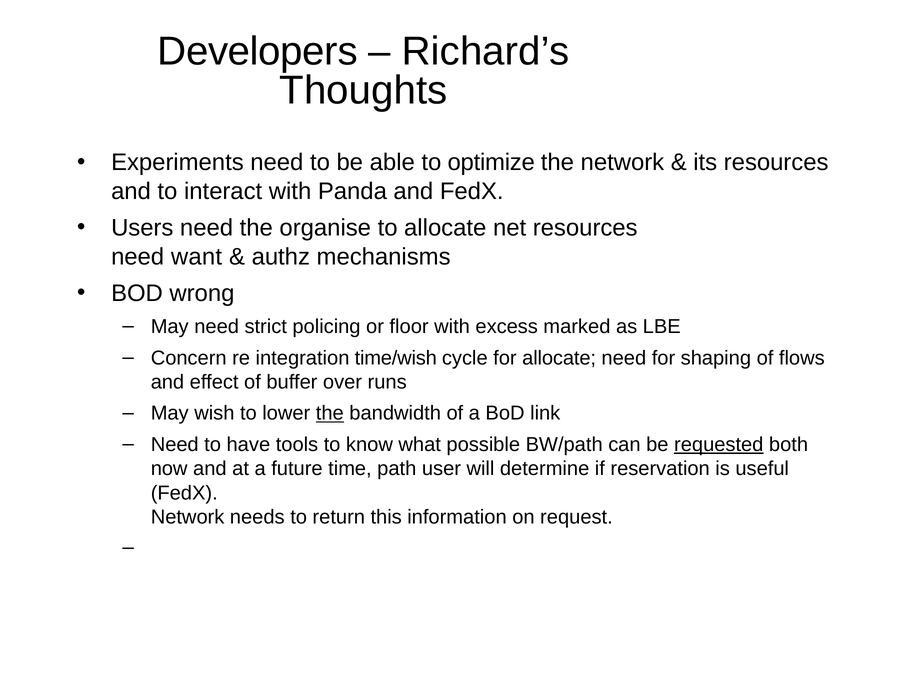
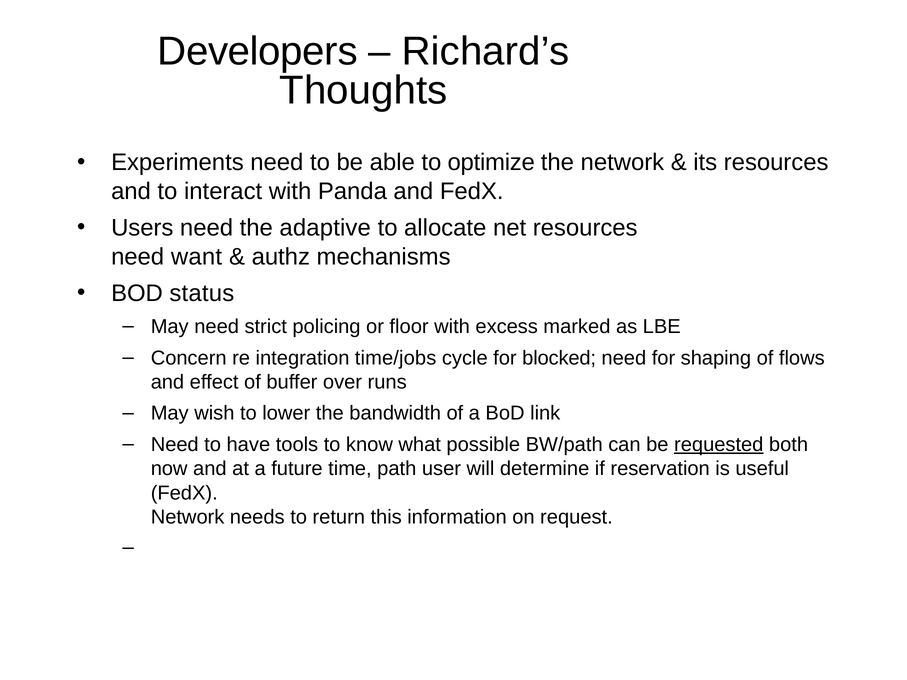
organise: organise -> adaptive (325, 228)
wrong: wrong -> status (202, 294)
time/wish: time/wish -> time/jobs (396, 358)
for allocate: allocate -> blocked (559, 358)
the underline: present -> none (330, 414)
